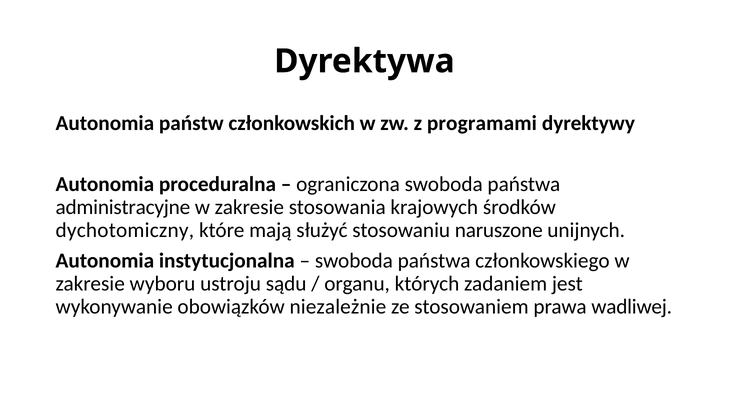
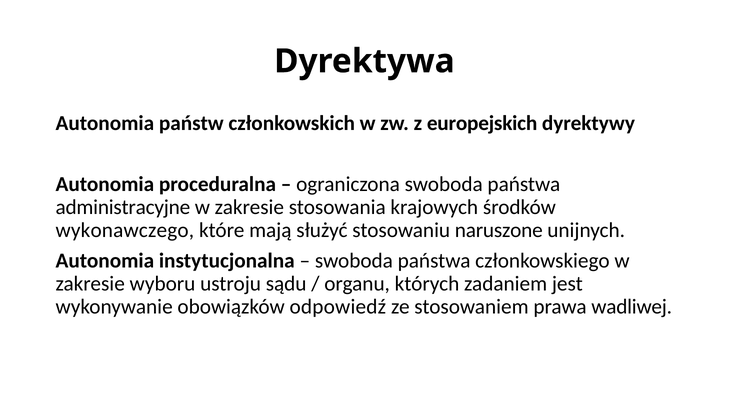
programami: programami -> europejskich (482, 123)
dychotomiczny: dychotomiczny -> wykonawczego (125, 230)
niezależnie: niezależnie -> odpowiedź (338, 307)
